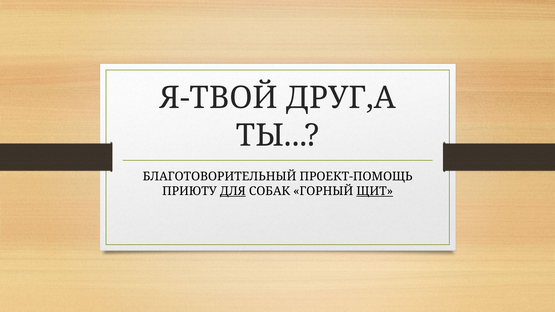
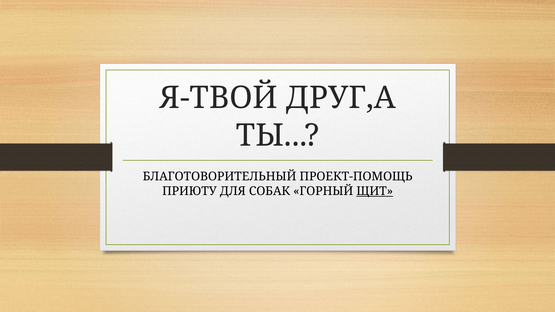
ДЛЯ underline: present -> none (233, 191)
